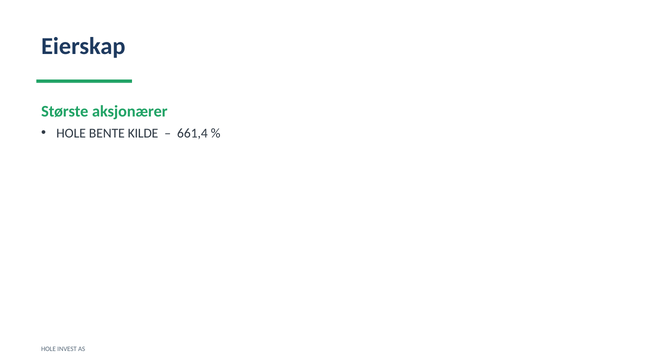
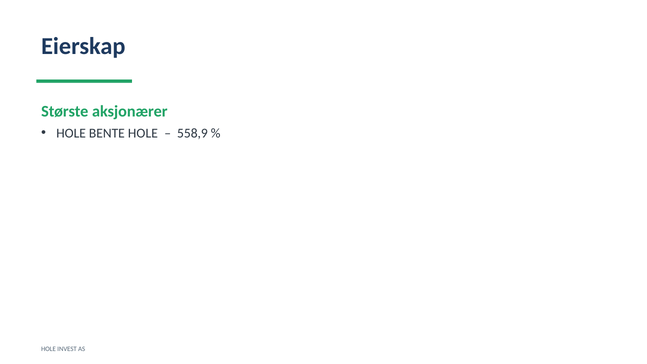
BENTE KILDE: KILDE -> HOLE (143, 133)
661,4: 661,4 -> 558,9 (192, 133)
